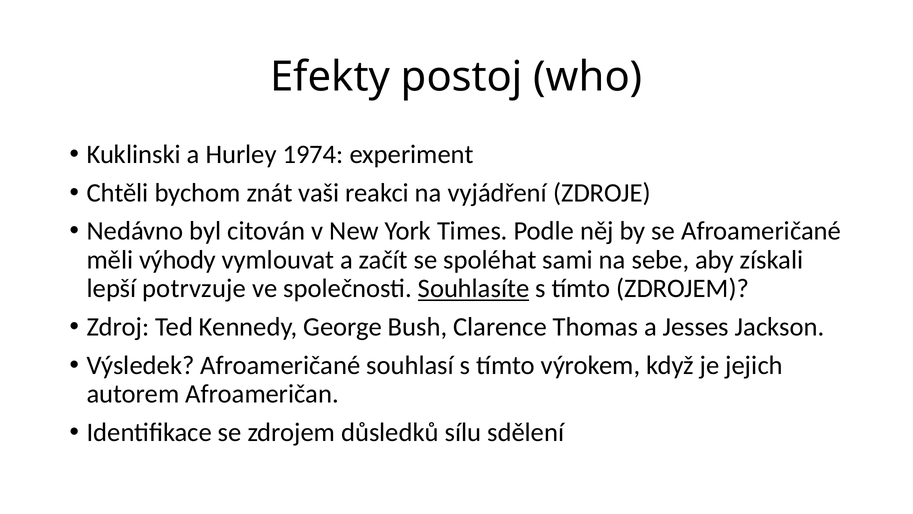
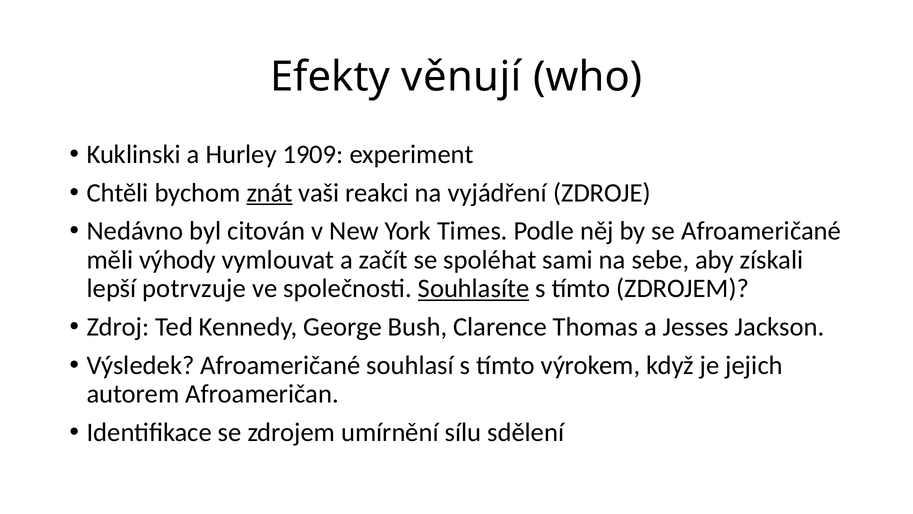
postoj: postoj -> věnují (461, 77)
1974: 1974 -> 1909 (313, 154)
znát underline: none -> present (270, 193)
důsledků: důsledků -> umírnění (390, 432)
